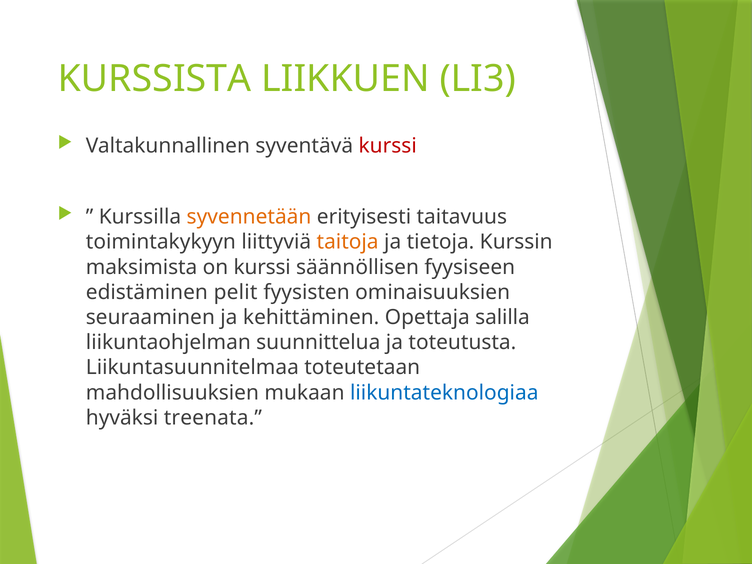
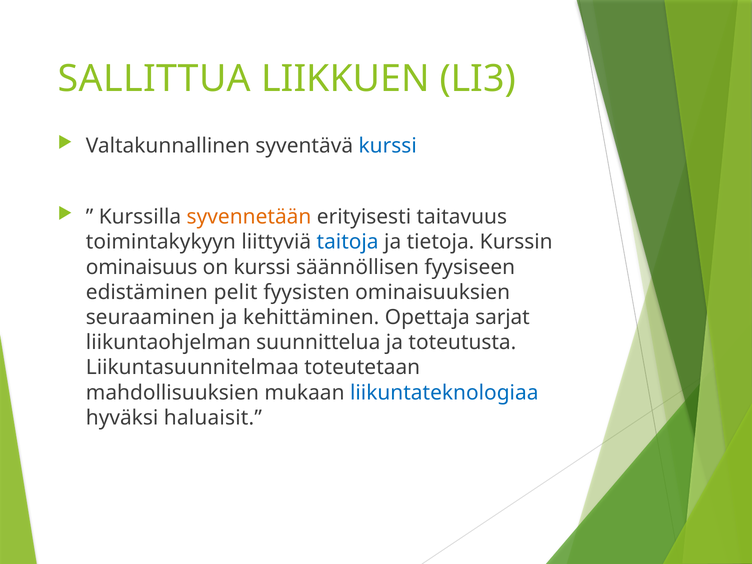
KURSSISTA: KURSSISTA -> SALLITTUA (154, 79)
kurssi colour: red -> blue (388, 146)
taitoja colour: orange -> blue (348, 242)
maksimista: maksimista -> ominaisuus (142, 267)
salilla: salilla -> sarjat (502, 317)
treenata: treenata -> haluaisit (213, 418)
